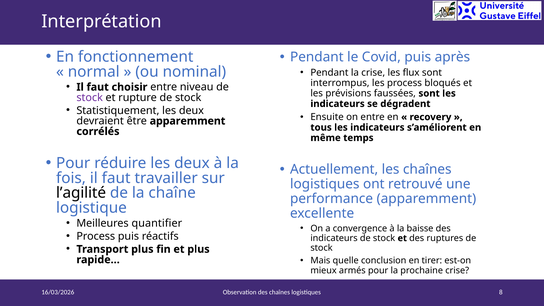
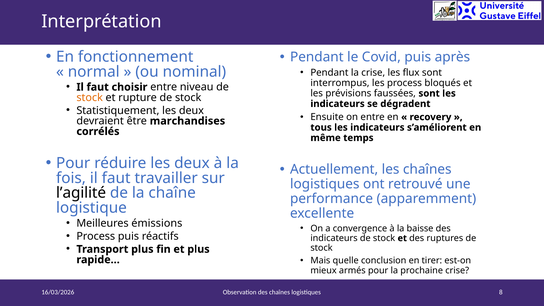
stock colour: purple -> orange (90, 98)
être apparemment: apparemment -> marchandises (187, 121)
quantifier: quantifier -> émissions (157, 223)
